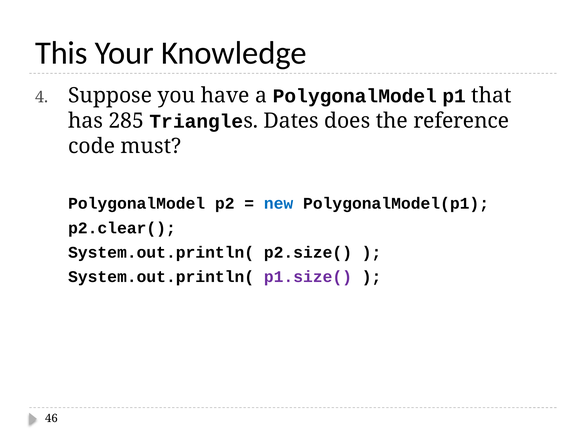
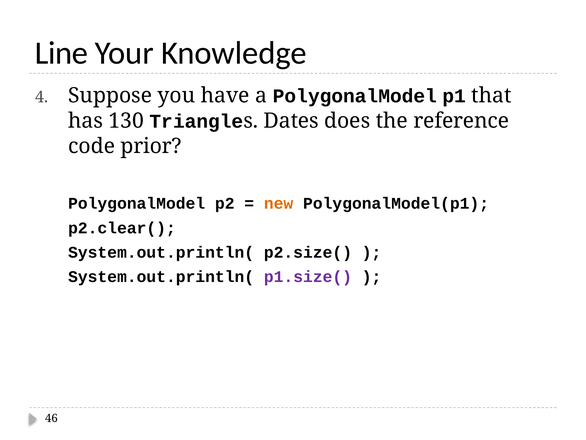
This: This -> Line (61, 53)
285: 285 -> 130 (126, 121)
must: must -> prior (151, 146)
new colour: blue -> orange (279, 203)
